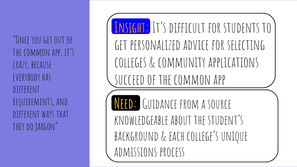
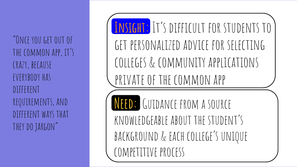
succeed: succeed -> private (130, 80)
admissions: admissions -> competitive (136, 152)
